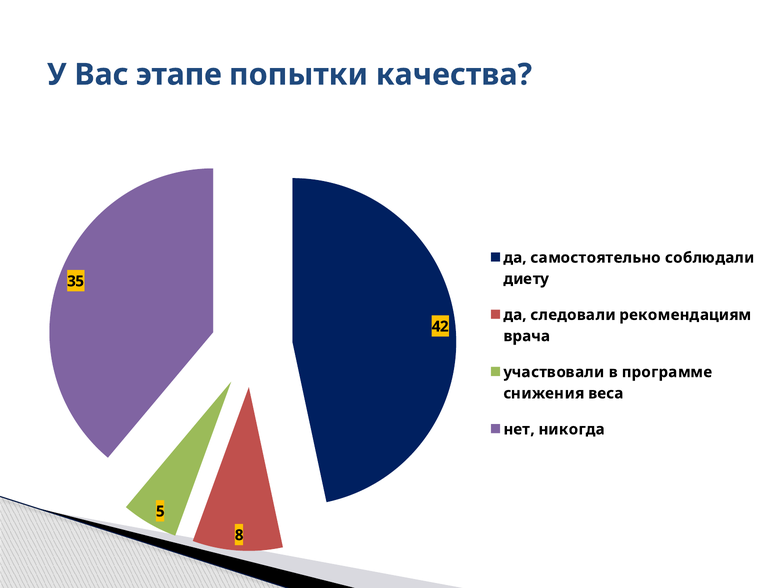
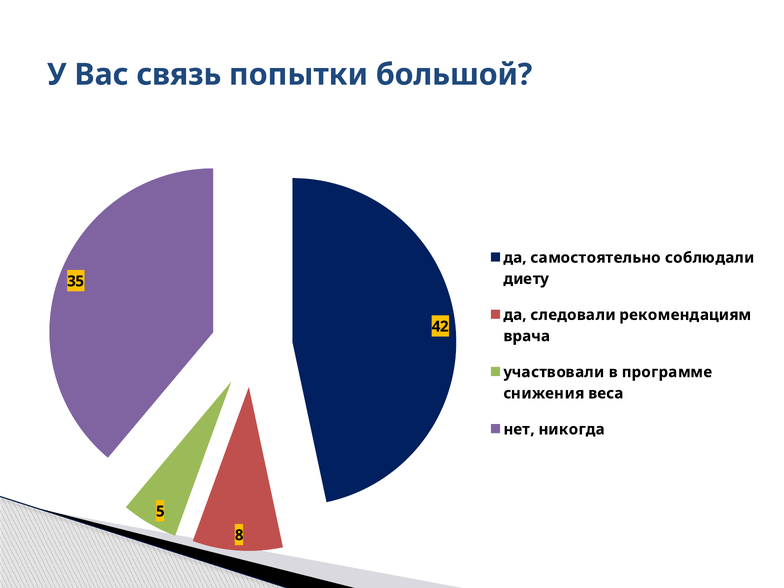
этапе: этапе -> связь (179, 75)
качества: качества -> большой (454, 75)
